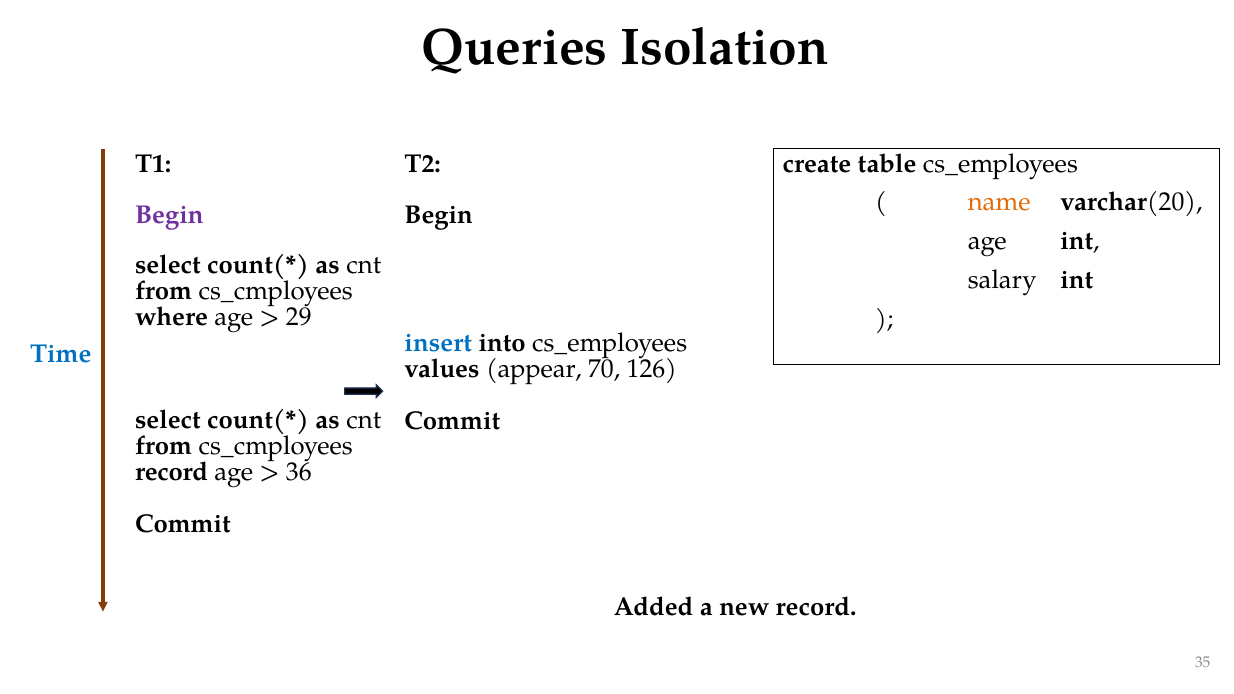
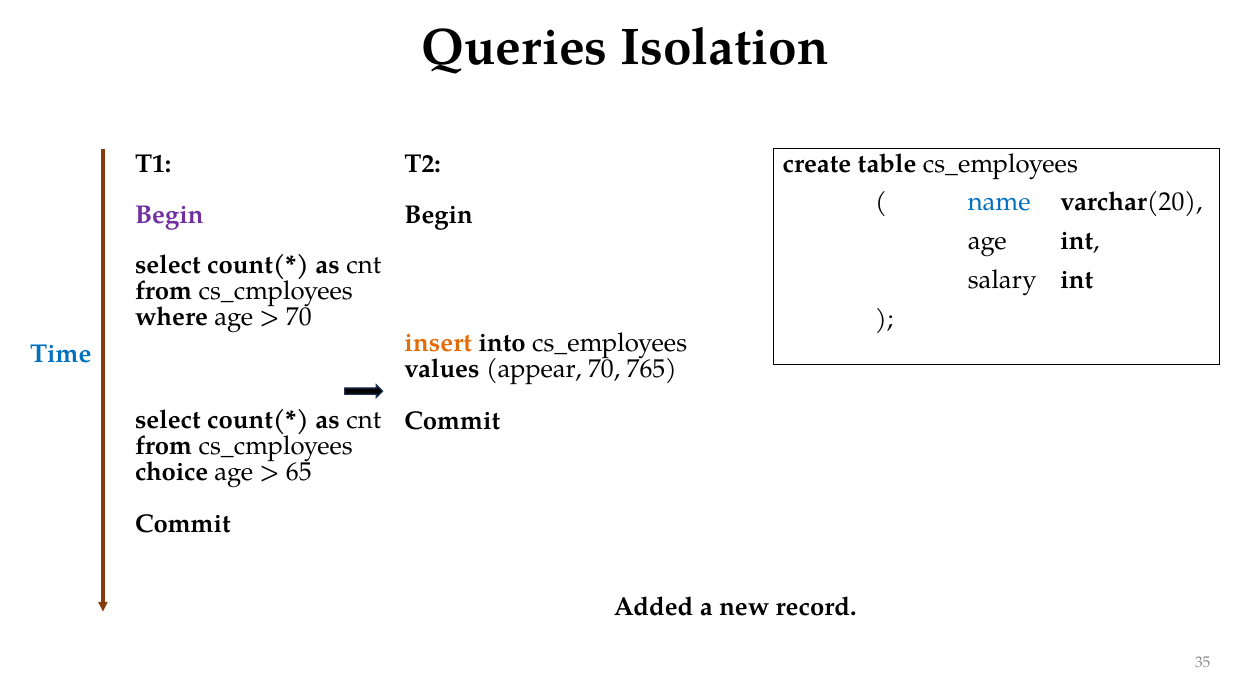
name colour: orange -> blue (999, 202)
29: 29 -> 70 (299, 317)
insert colour: blue -> orange (438, 344)
126: 126 -> 765 (652, 369)
record: record -> choice (172, 472)
36: 36 -> 65 (299, 472)
